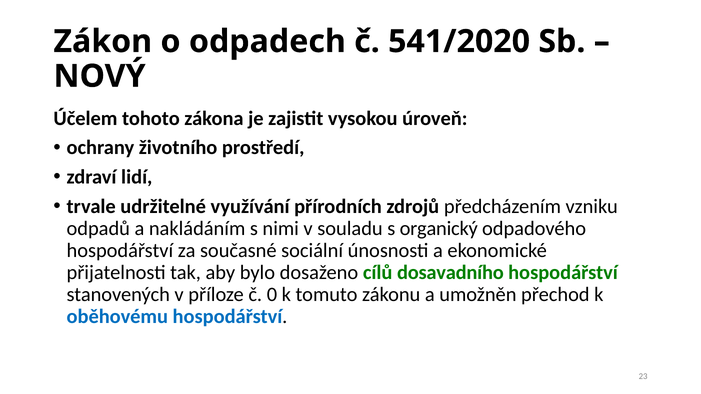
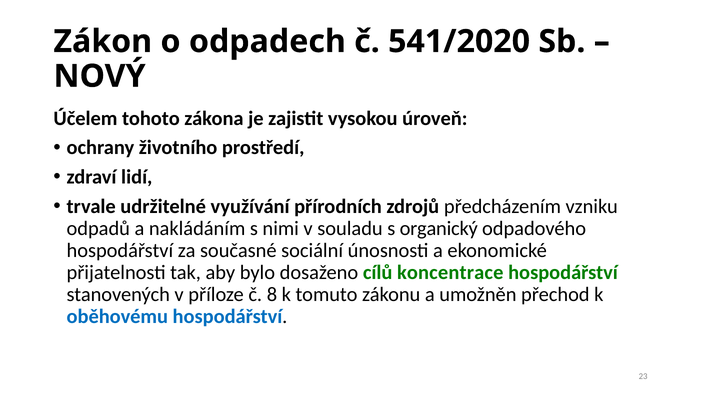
dosavadního: dosavadního -> koncentrace (450, 273)
0: 0 -> 8 (272, 295)
